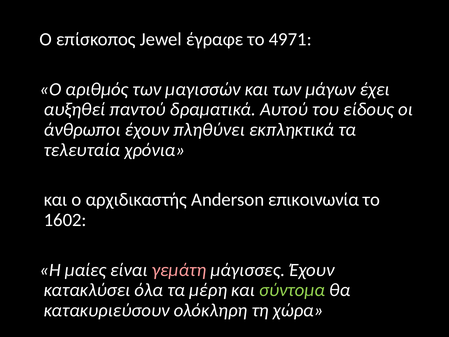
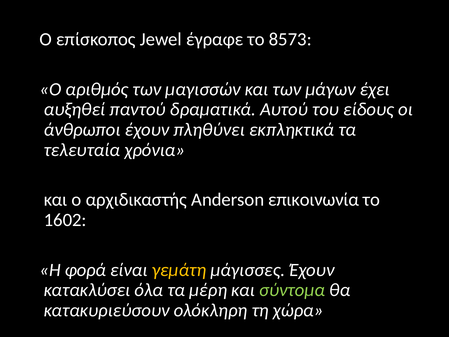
4971: 4971 -> 8573 (290, 39)
μαίες: μαίες -> φορά (86, 270)
γεμάτη colour: pink -> yellow (179, 270)
